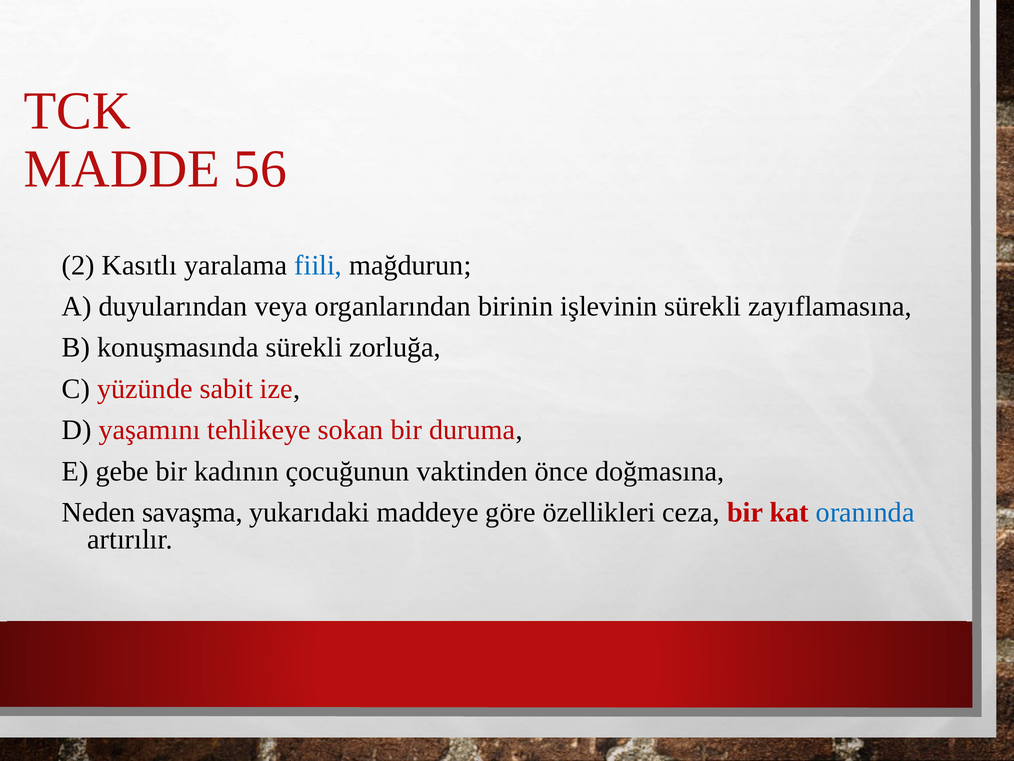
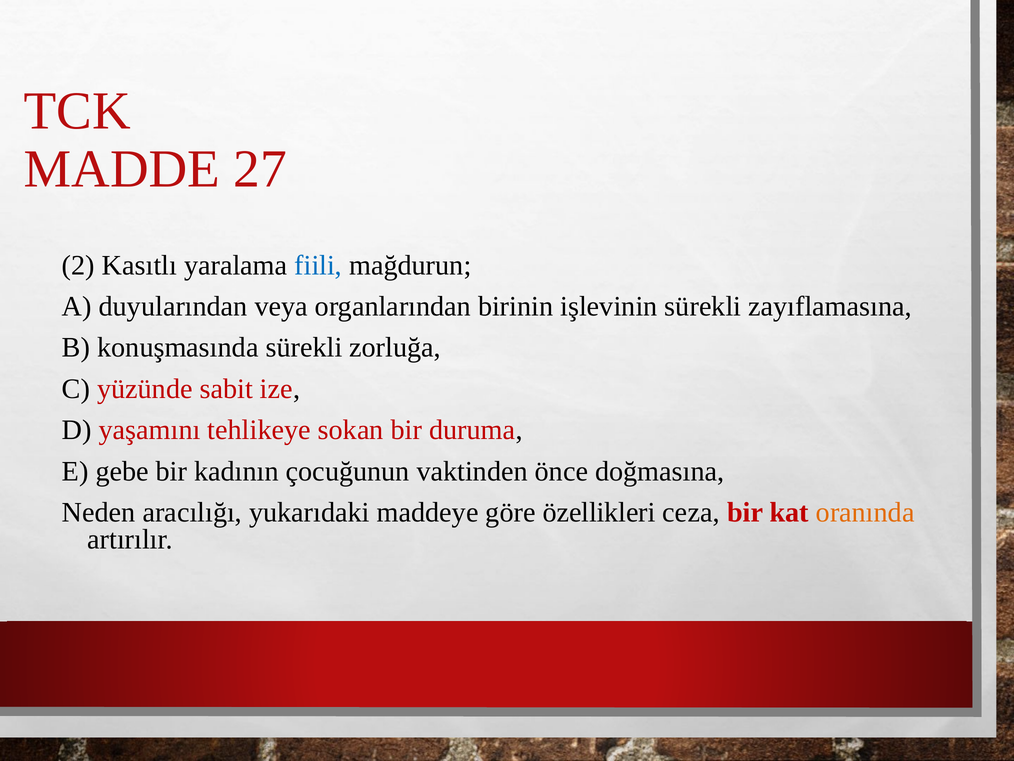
56: 56 -> 27 (260, 169)
savaşma: savaşma -> aracılığı (192, 512)
oranında colour: blue -> orange (865, 512)
